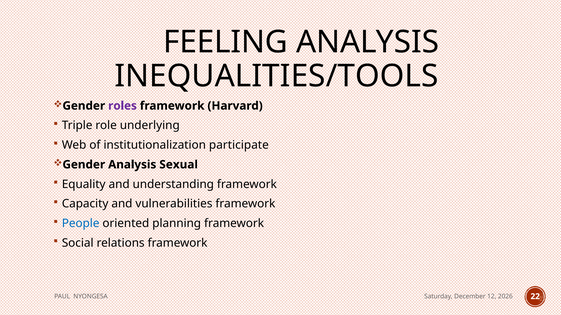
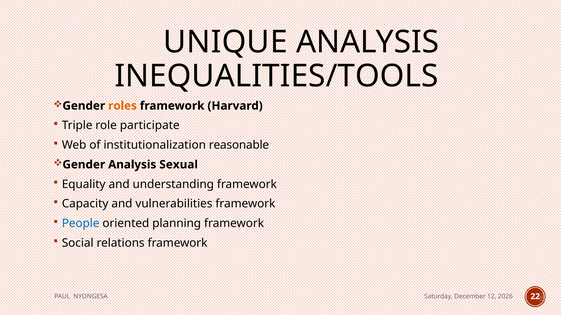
FEELING: FEELING -> UNIQUE (225, 42)
roles colour: purple -> orange (123, 106)
underlying: underlying -> participate (150, 126)
participate: participate -> reasonable (239, 145)
